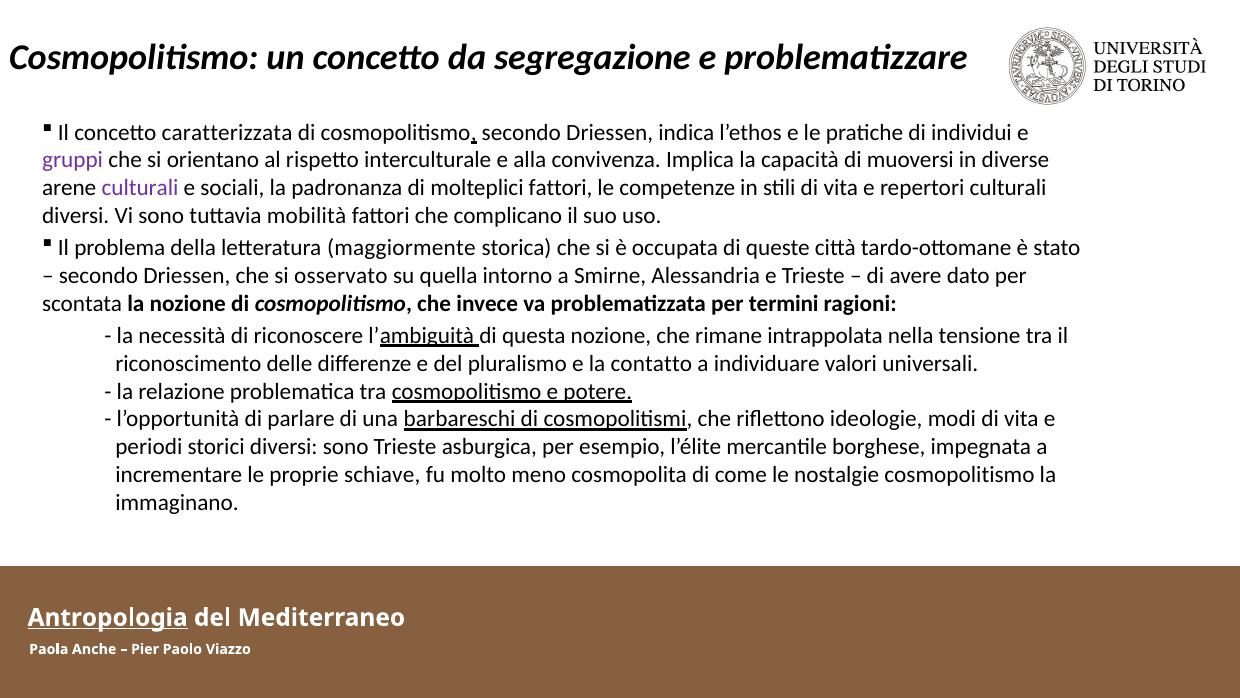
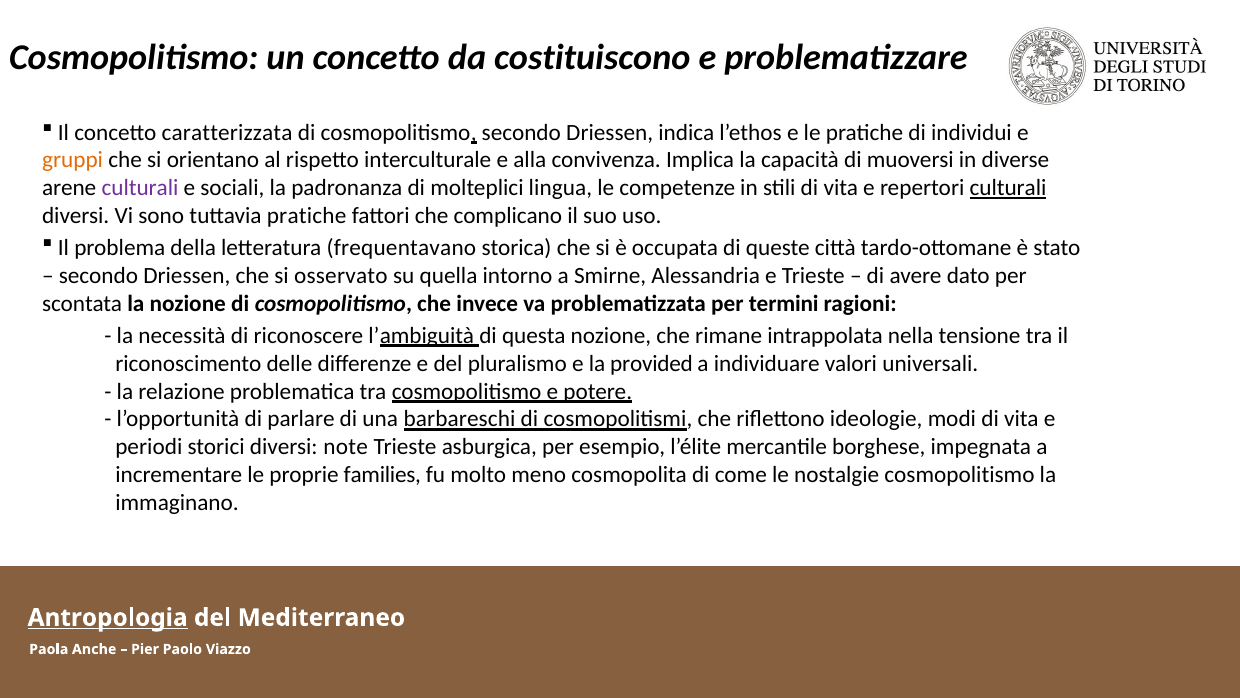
segregazione: segregazione -> costituiscono (592, 57)
gruppi colour: purple -> orange (73, 160)
molteplici fattori: fattori -> lingua (560, 188)
culturali underline: none -> present (1008, 188)
tuttavia mobilità: mobilità -> pratiche (307, 216)
maggiormente: maggiormente -> frequentavano (401, 248)
contatto: contatto -> provided (652, 363)
diversi sono: sono -> note (346, 447)
schiave: schiave -> families (382, 475)
